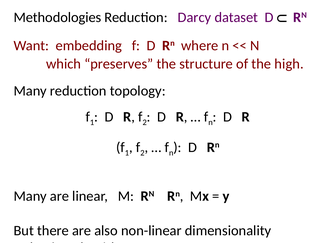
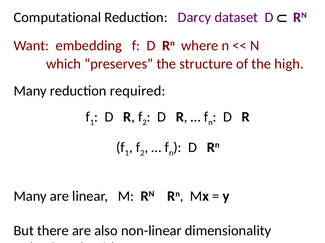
Methodologies: Methodologies -> Computational (57, 18)
topology: topology -> required (138, 91)
